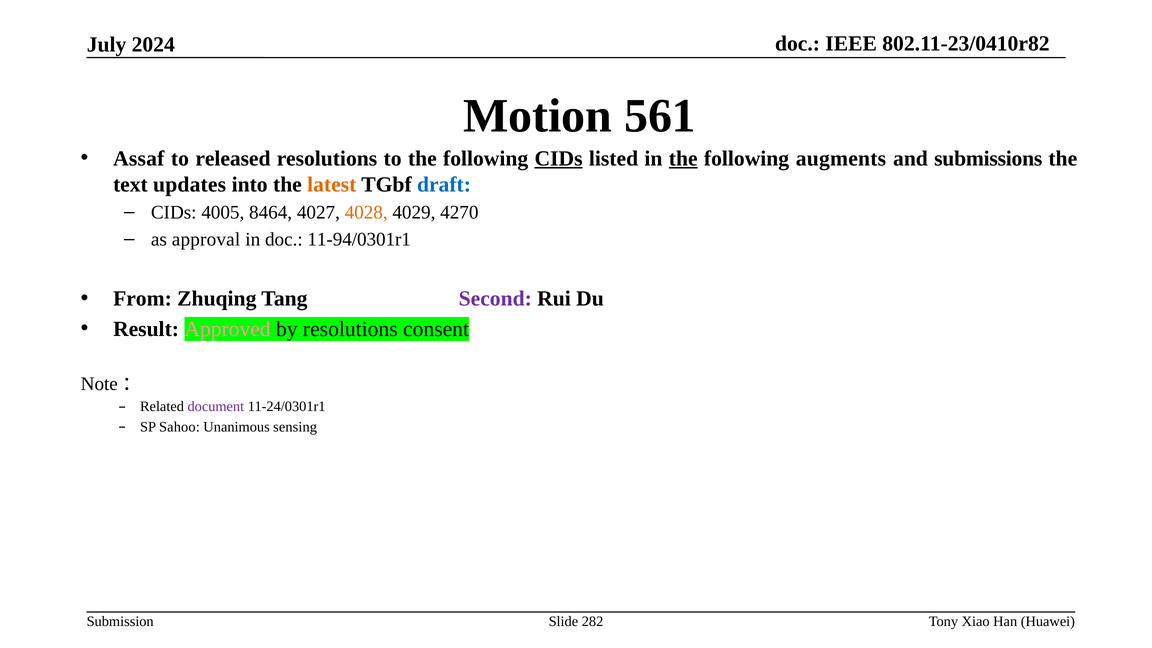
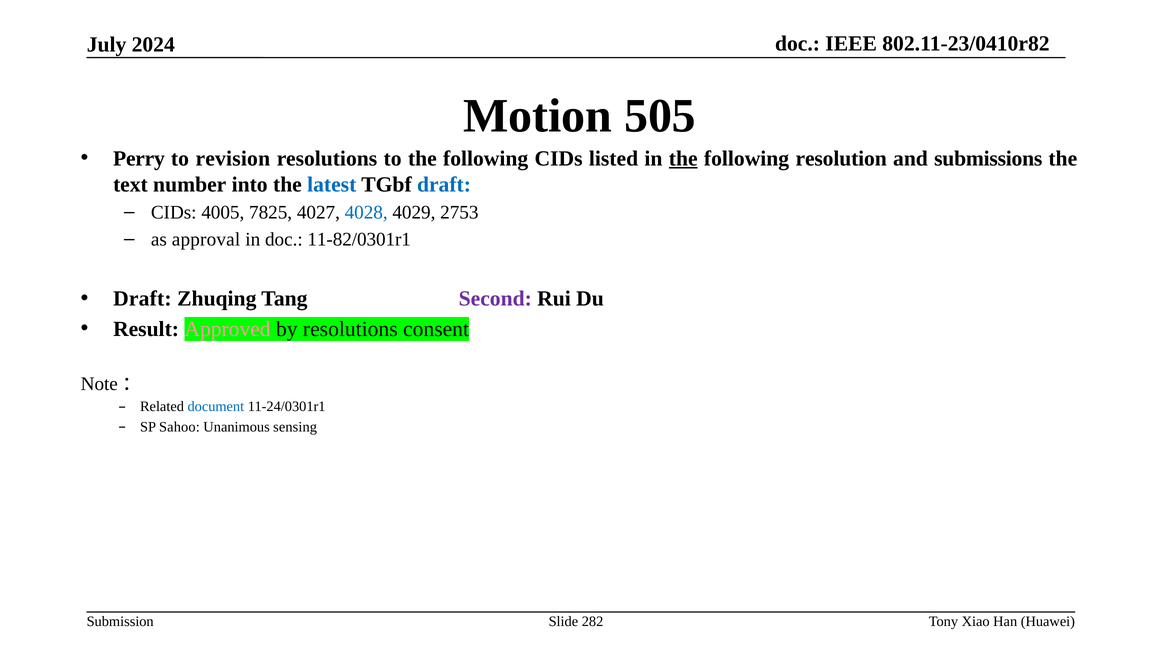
561: 561 -> 505 (660, 116)
Assaf: Assaf -> Perry (139, 159)
released: released -> revision (233, 159)
CIDs underline: present -> none (559, 159)
augments: augments -> resolution (841, 159)
updates: updates -> number (190, 184)
latest colour: orange -> blue (332, 184)
8464: 8464 -> 7825 (271, 213)
4028 colour: orange -> blue (366, 213)
4270: 4270 -> 2753 (459, 213)
11-94/0301r1: 11-94/0301r1 -> 11-82/0301r1 (359, 239)
From: From -> Draft (142, 299)
document colour: purple -> blue (216, 407)
